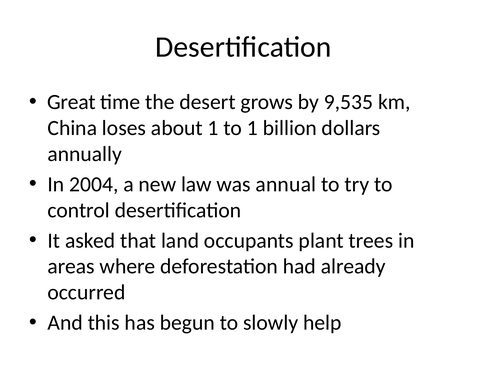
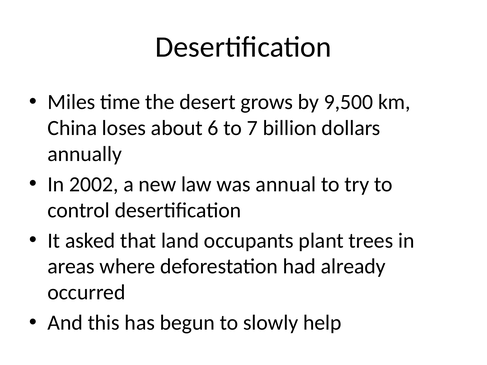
Great: Great -> Miles (71, 102)
9,535: 9,535 -> 9,500 (349, 102)
about 1: 1 -> 6 (213, 128)
to 1: 1 -> 7 (252, 128)
2004: 2004 -> 2002 (94, 184)
